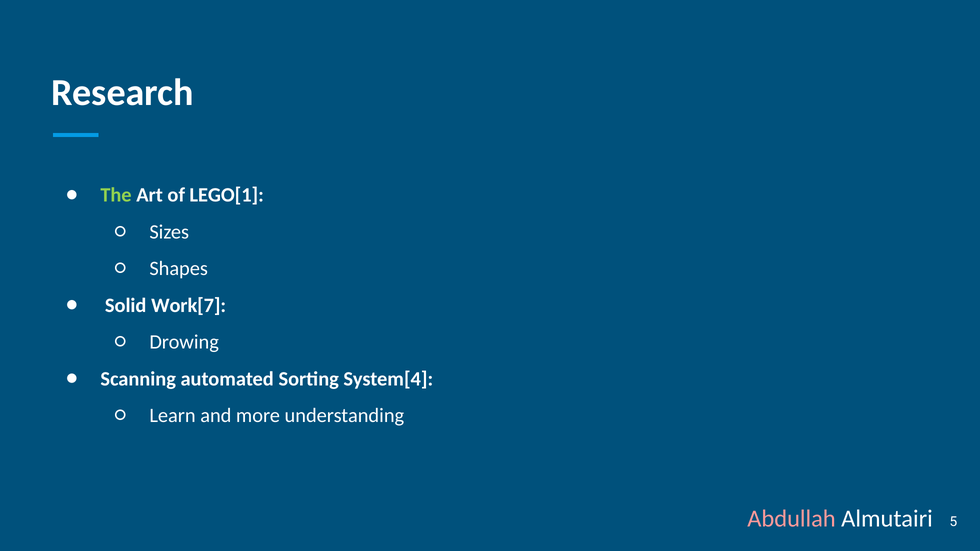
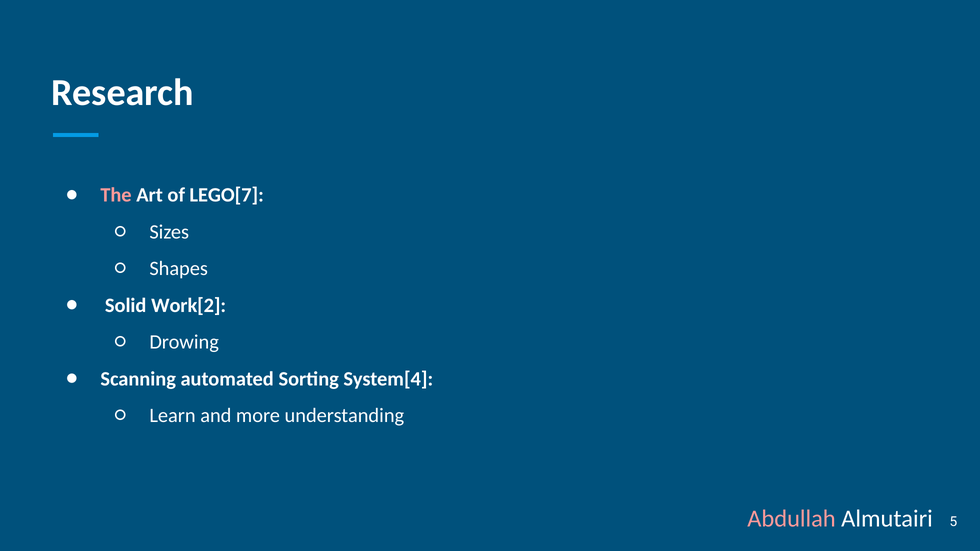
The colour: light green -> pink (116, 195)
LEGO[1: LEGO[1 -> LEGO[7 (227, 195)
Work[7: Work[7 -> Work[2 (189, 306)
